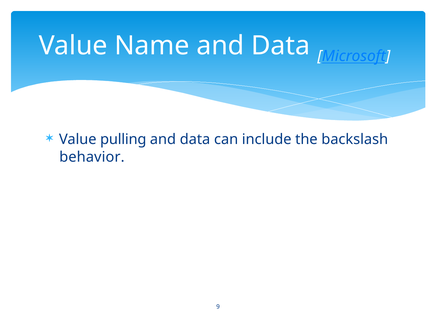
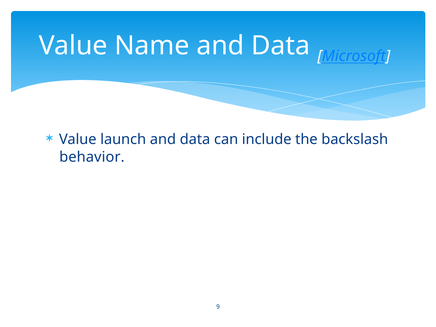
pulling: pulling -> launch (123, 139)
